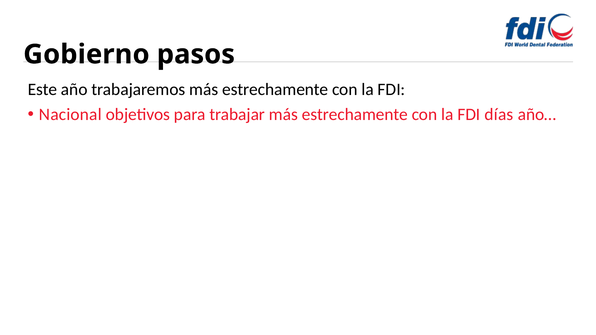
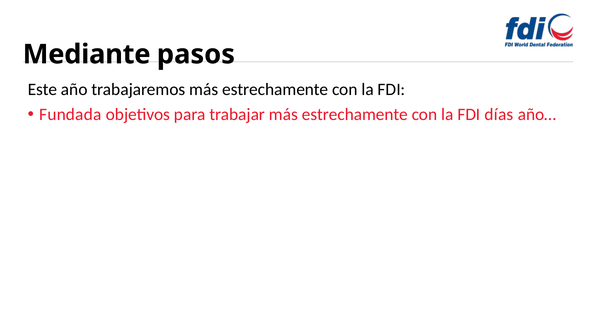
Gobierno: Gobierno -> Mediante (87, 54)
Nacional: Nacional -> Fundada (70, 114)
